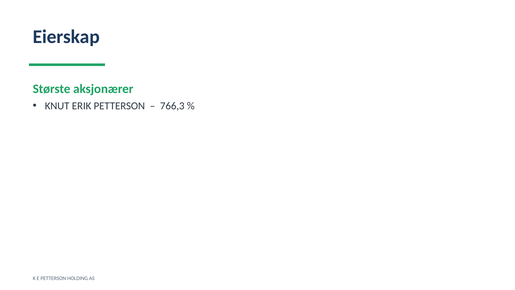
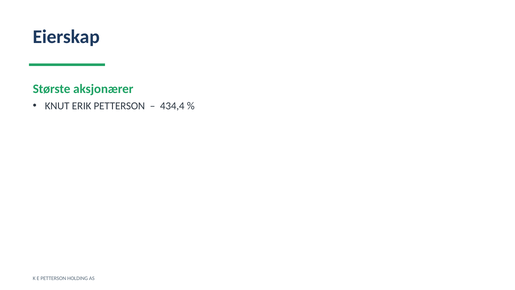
766,3: 766,3 -> 434,4 (172, 106)
